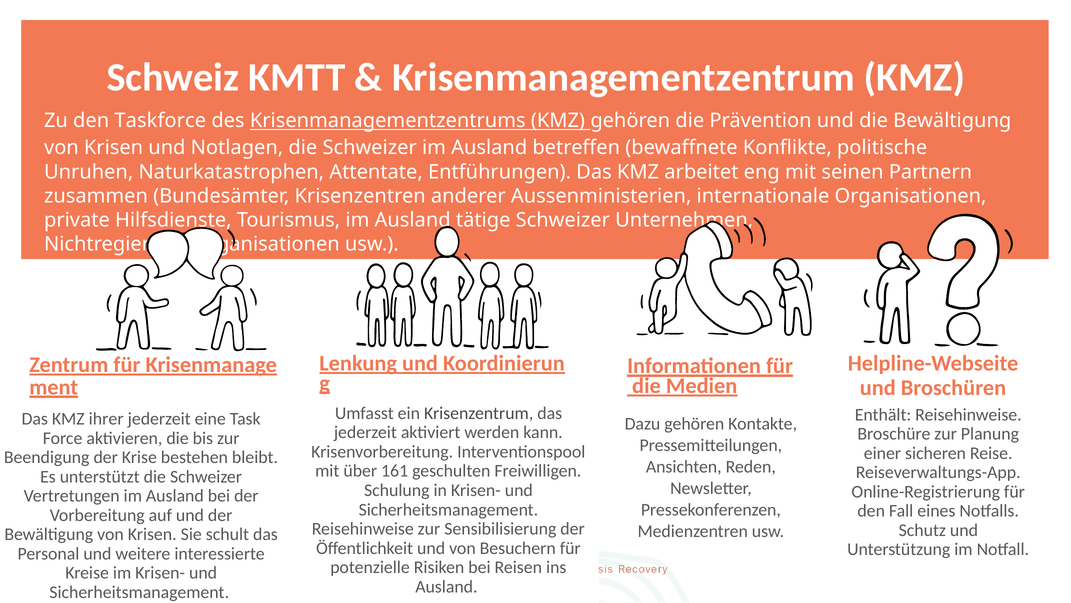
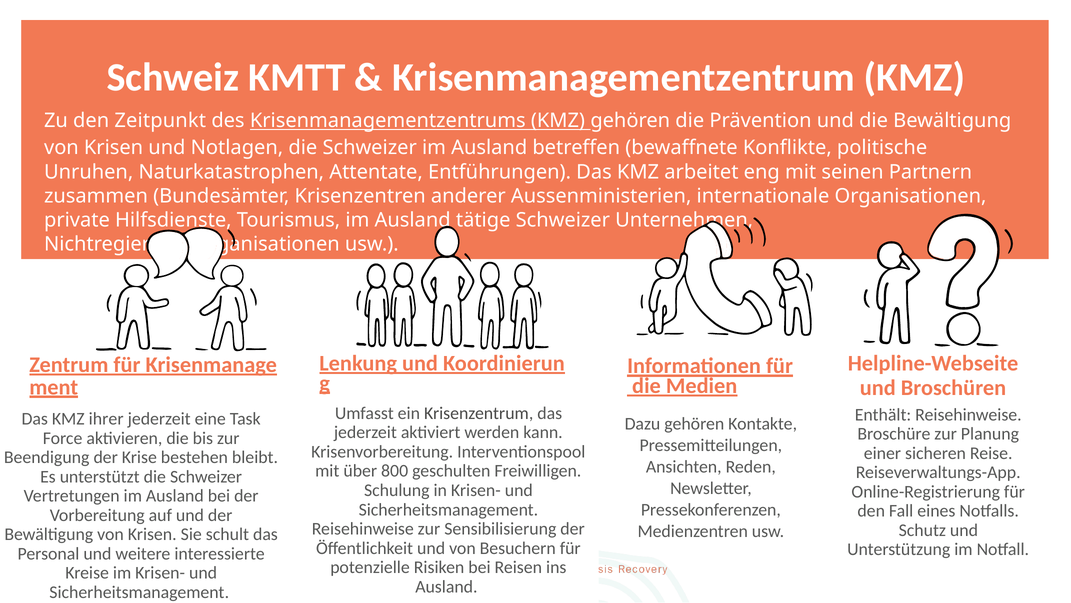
Taskforce: Taskforce -> Zeitpunkt (160, 120)
161: 161 -> 800 (395, 471)
